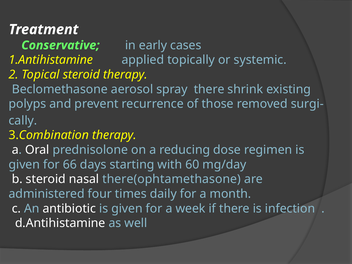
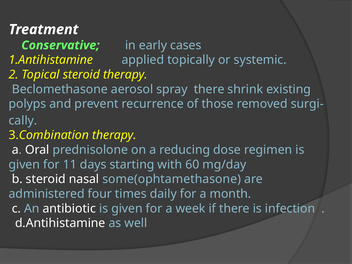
66: 66 -> 11 (70, 165)
there(ophtamethasone: there(ophtamethasone -> some(ophtamethasone (172, 179)
